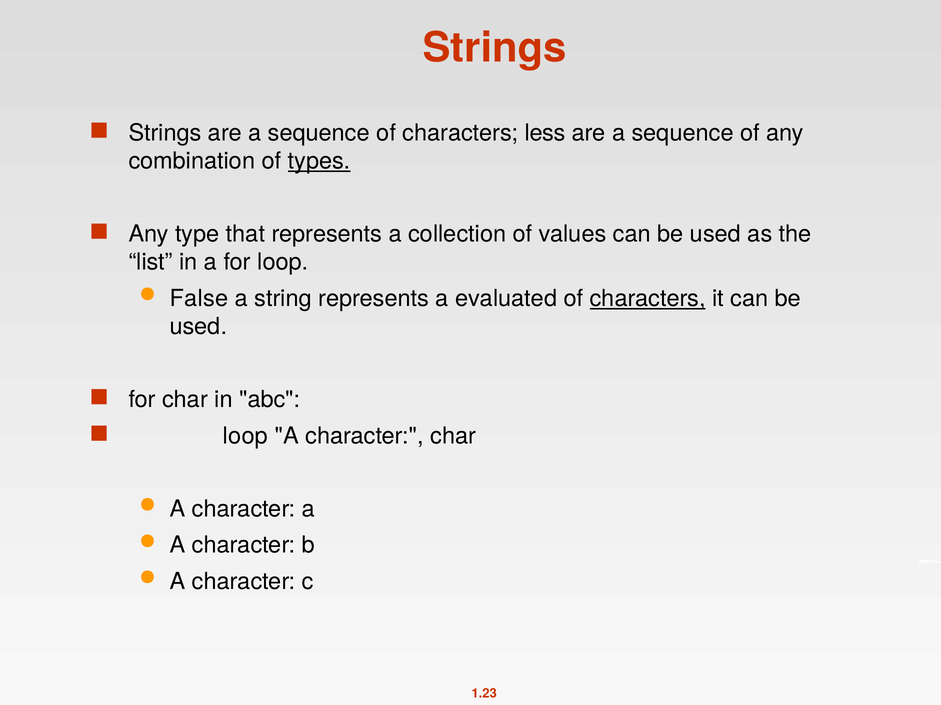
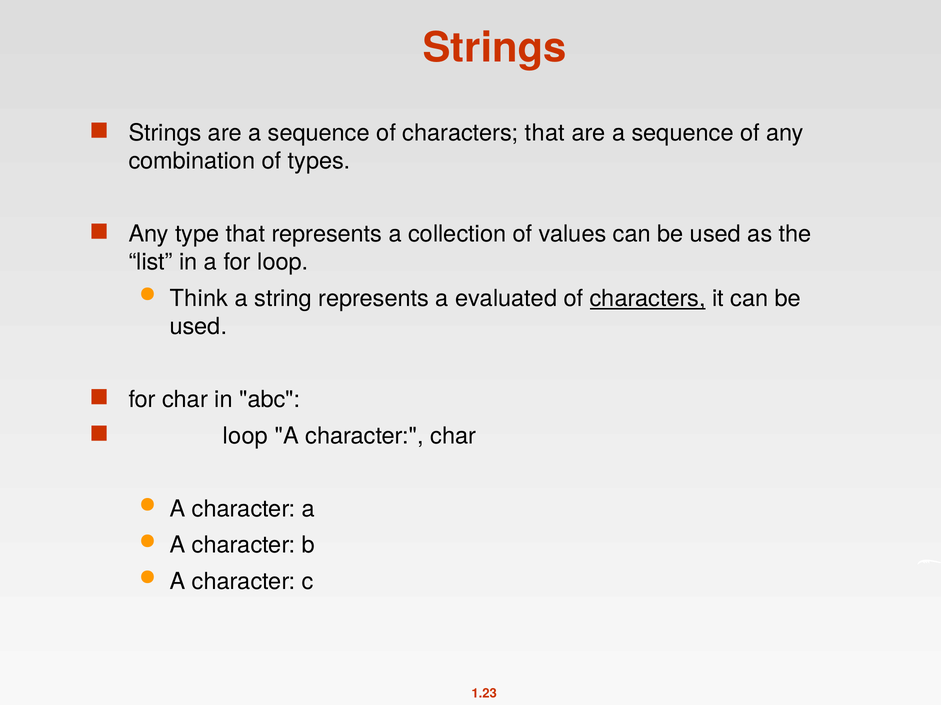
characters less: less -> that (545, 133)
types underline: present -> none (319, 161)
False: False -> Think (199, 299)
